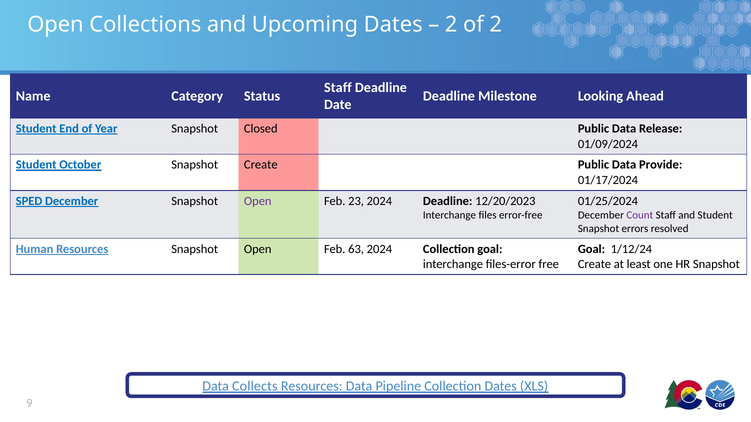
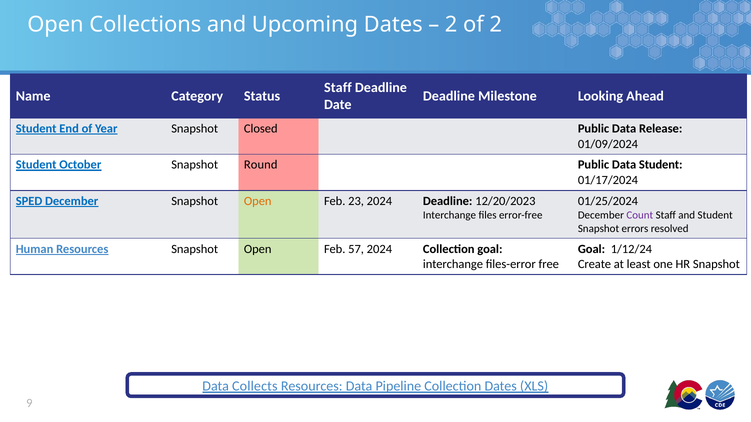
Snapshot Create: Create -> Round (261, 165)
Data Provide: Provide -> Student (661, 165)
Open colour: purple -> orange (258, 201)
63: 63 -> 57 (356, 249)
